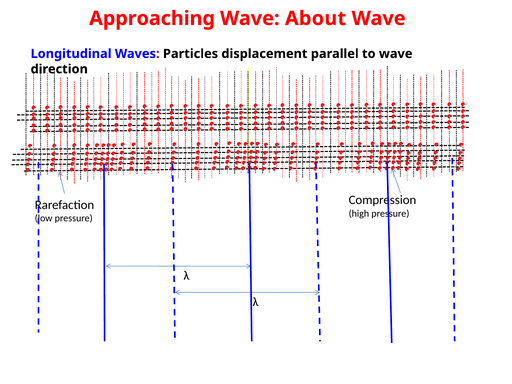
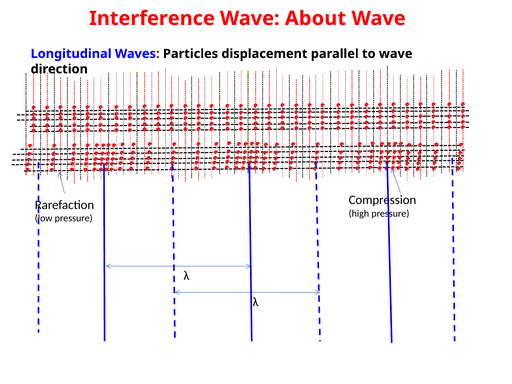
Approaching: Approaching -> Interference (152, 18)
